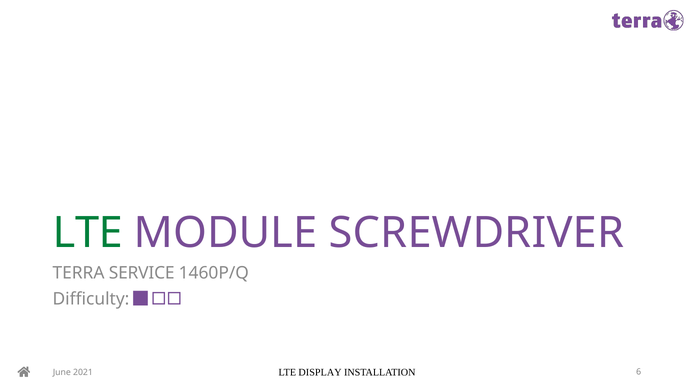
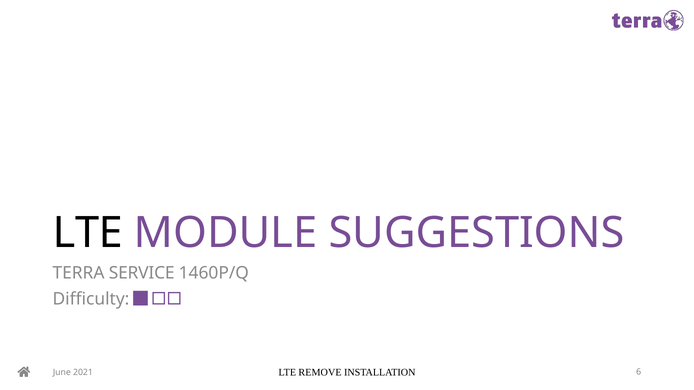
LTE colour: green -> black (88, 233)
SCREWDRIVER: SCREWDRIVER -> SUGGESTIONS (477, 233)
DISPLAY: DISPLAY -> REMOVE (320, 373)
